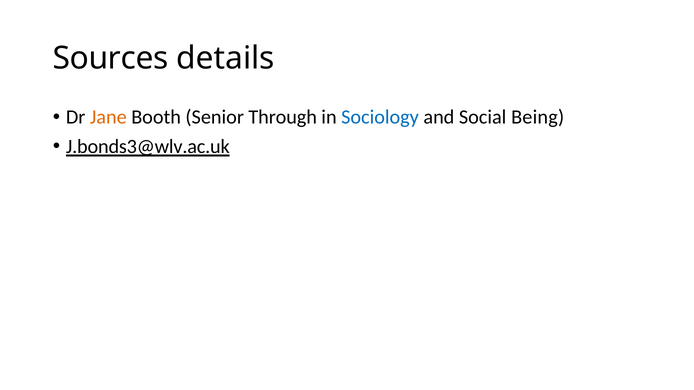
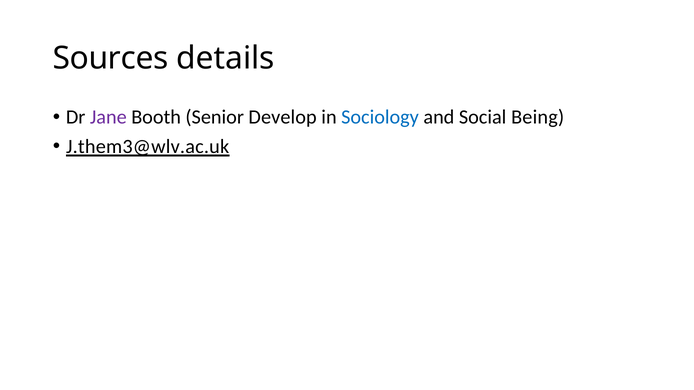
Jane colour: orange -> purple (108, 117)
Through: Through -> Develop (283, 117)
J.bonds3@wlv.ac.uk: J.bonds3@wlv.ac.uk -> J.them3@wlv.ac.uk (148, 147)
